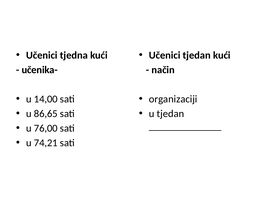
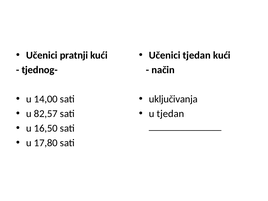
tjedna: tjedna -> pratnji (74, 55)
učenika-: učenika- -> tjednog- (40, 70)
organizaciji: organizaciji -> uključivanja (173, 99)
86,65: 86,65 -> 82,57 (46, 114)
76,00: 76,00 -> 16,50 (46, 128)
74,21: 74,21 -> 17,80 (46, 143)
